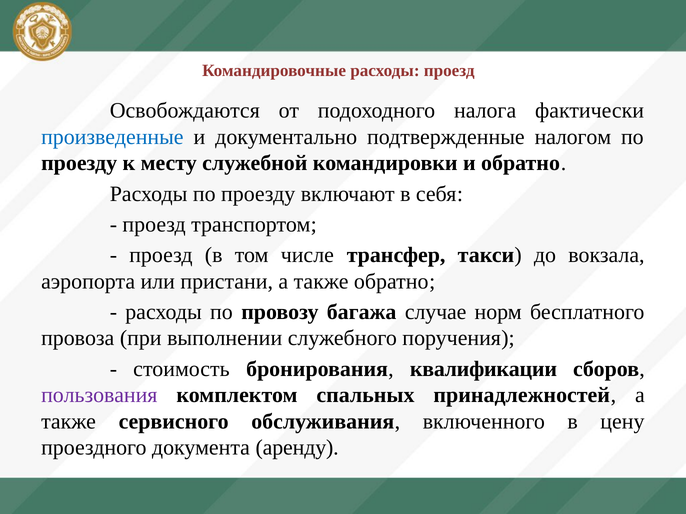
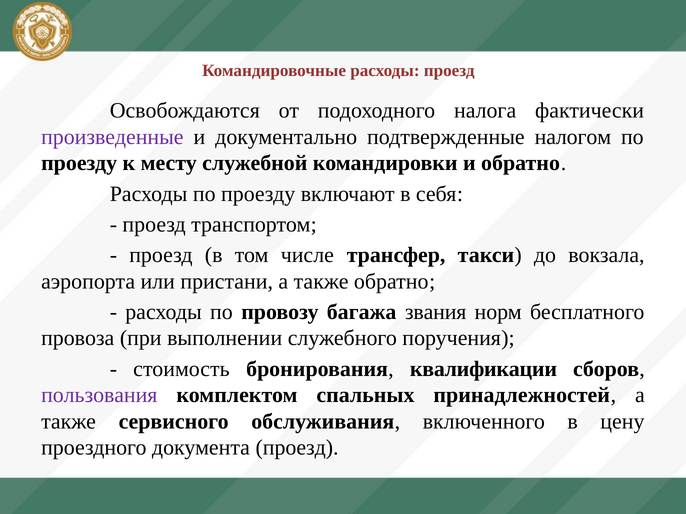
произведенные colour: blue -> purple (112, 137)
случае: случае -> звания (436, 312)
документа аренду: аренду -> проезд (297, 448)
